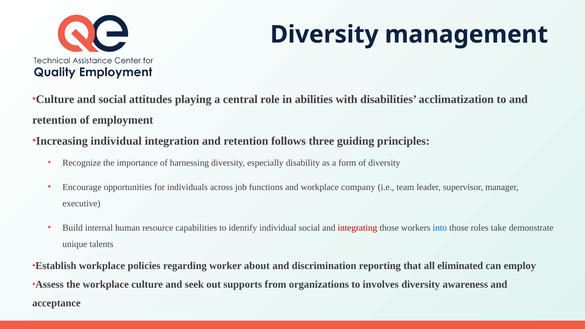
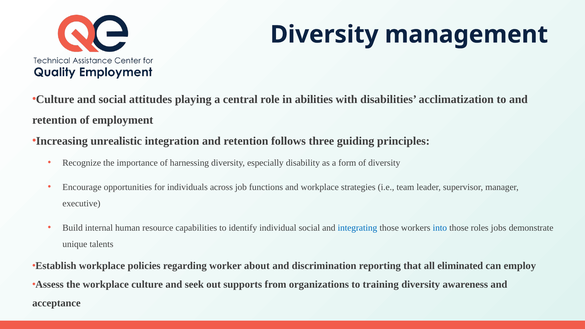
Increasing individual: individual -> unrealistic (116, 141)
company: company -> strategies (358, 187)
integrating colour: red -> blue (357, 228)
take: take -> jobs (499, 228)
involves: involves -> training (381, 285)
